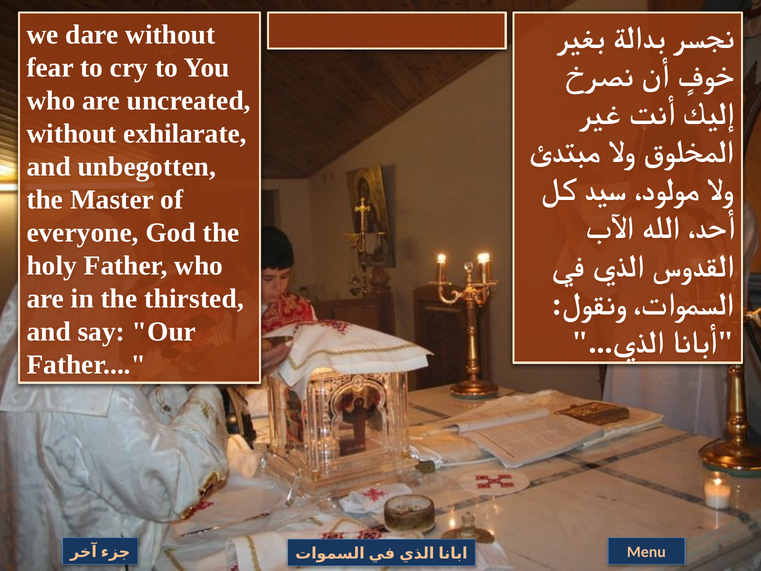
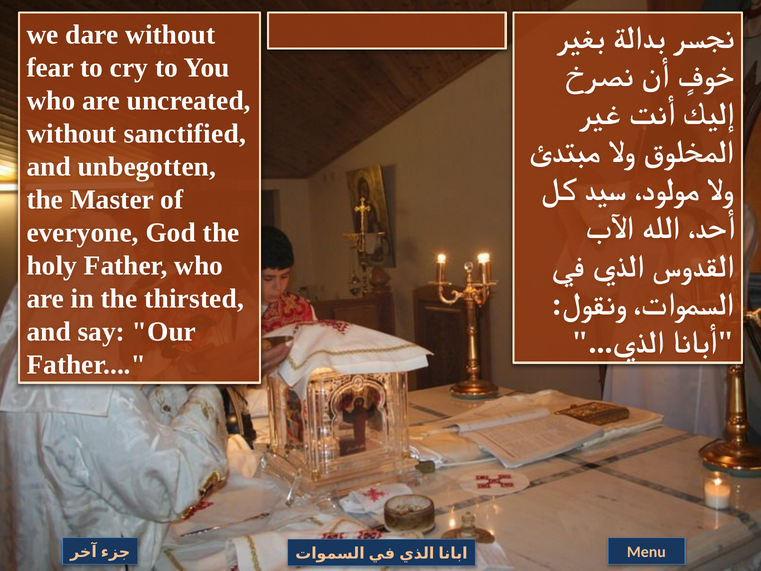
exhilarate: exhilarate -> sanctified (185, 134)
